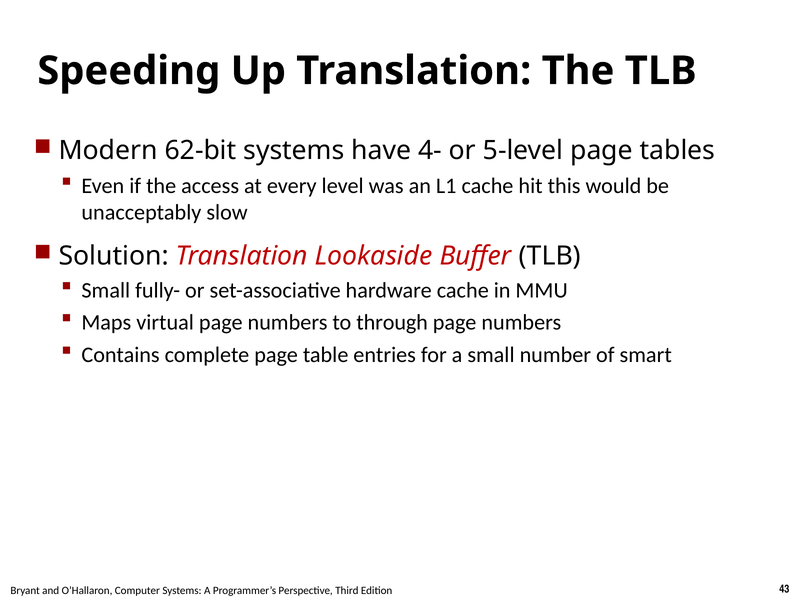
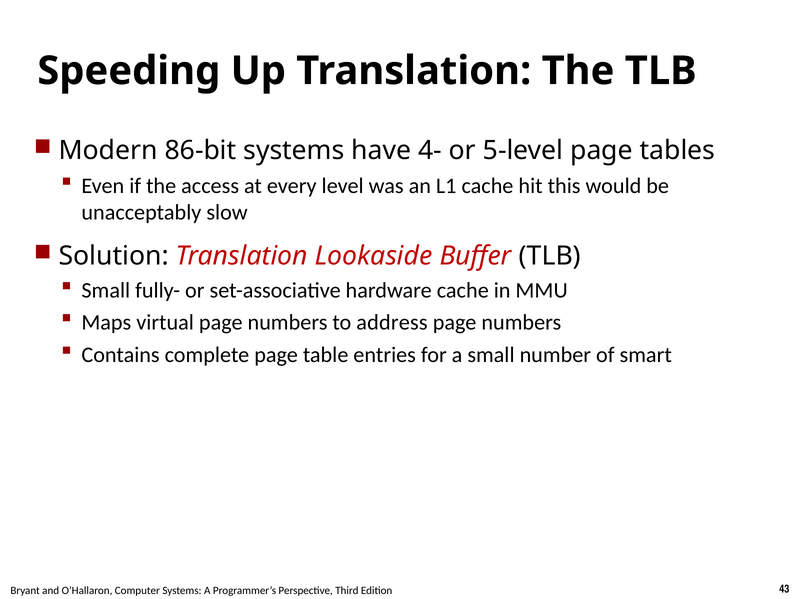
62-bit: 62-bit -> 86-bit (201, 150)
through: through -> address (392, 322)
